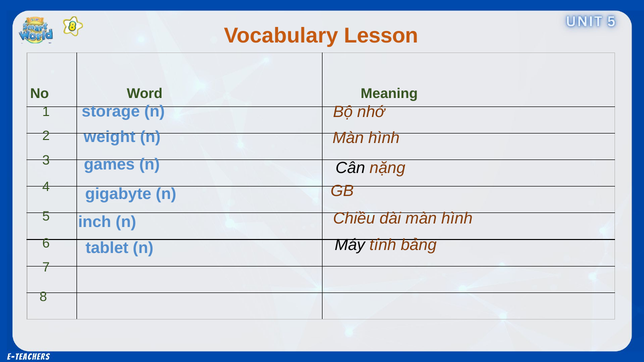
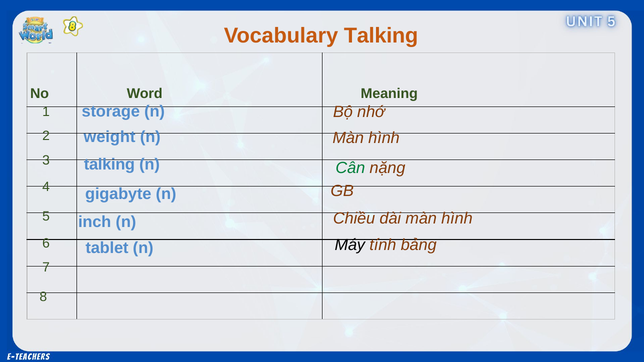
Vocabulary Lesson: Lesson -> Talking (381, 36)
games: games -> talking (109, 165)
Cân colour: black -> green (350, 168)
